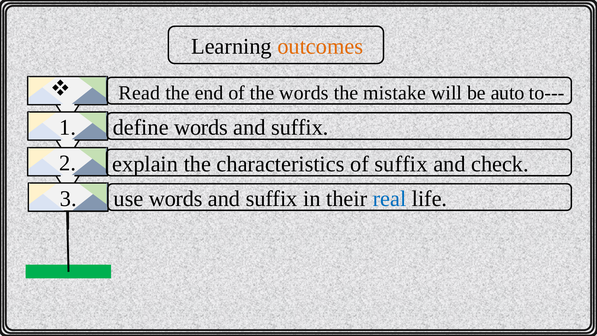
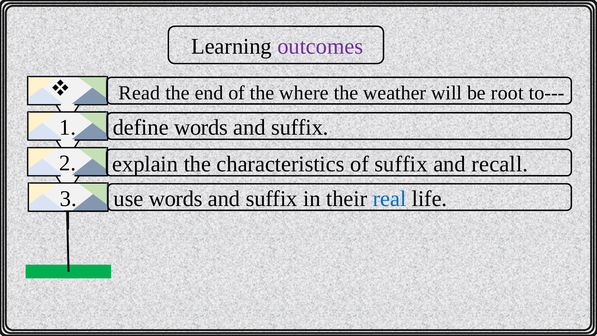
outcomes colour: orange -> purple (320, 46)
the words: words -> where (304, 93)
mistake: mistake -> weather (395, 93)
auto: auto -> root (507, 93)
check: check -> recall (500, 164)
